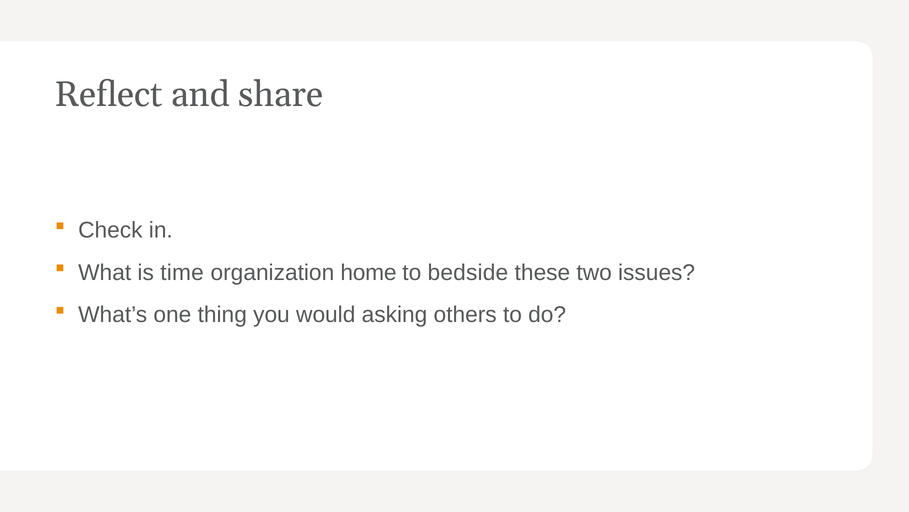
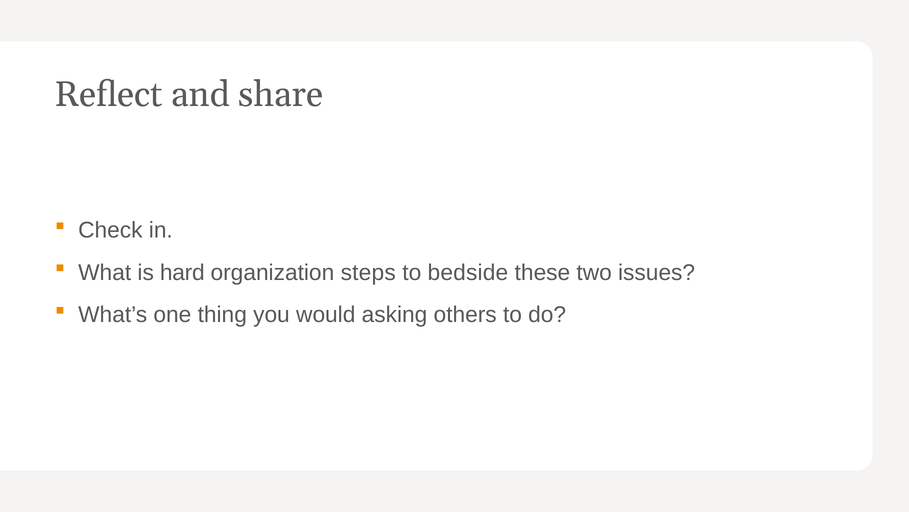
time: time -> hard (182, 273)
home: home -> steps (368, 273)
